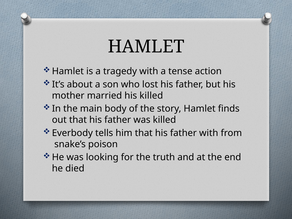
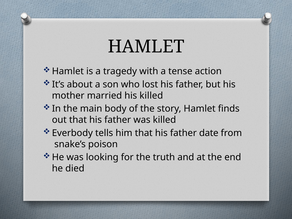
father with: with -> date (209, 133)
